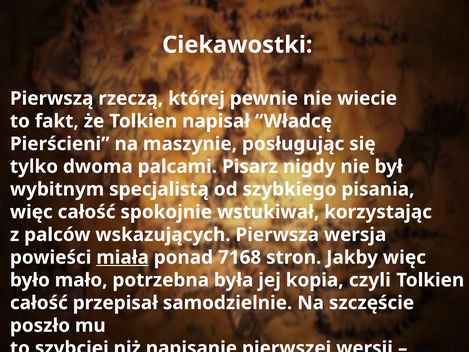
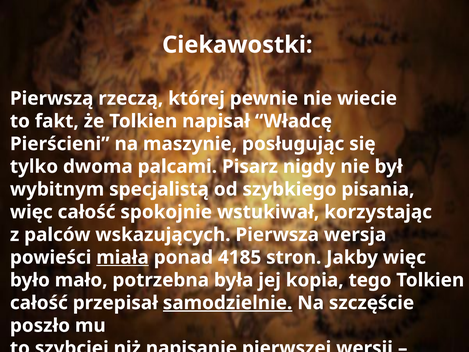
7168: 7168 -> 4185 (240, 257)
czyli: czyli -> tego (370, 280)
samodzielnie underline: none -> present (228, 303)
